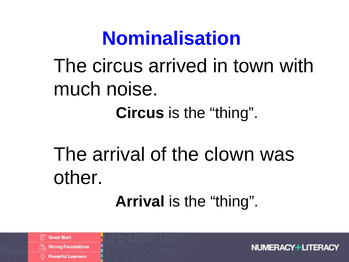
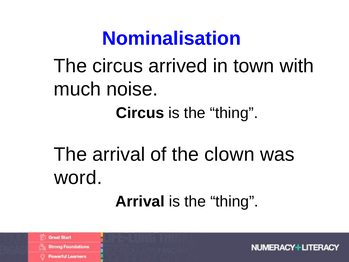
other: other -> word (78, 178)
